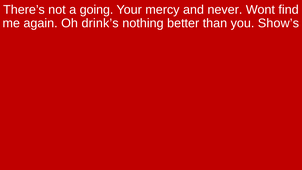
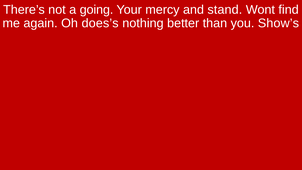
never: never -> stand (225, 10)
drink’s: drink’s -> does’s (100, 23)
